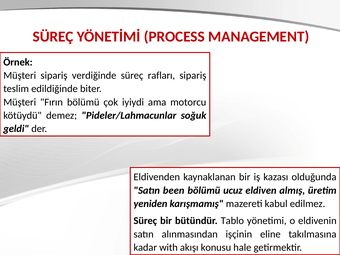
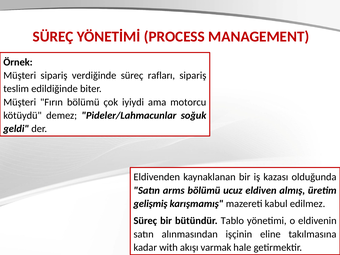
been: been -> arms (174, 190)
yeniden: yeniden -> gelişmiş (150, 204)
konusu: konusu -> varmak (216, 247)
